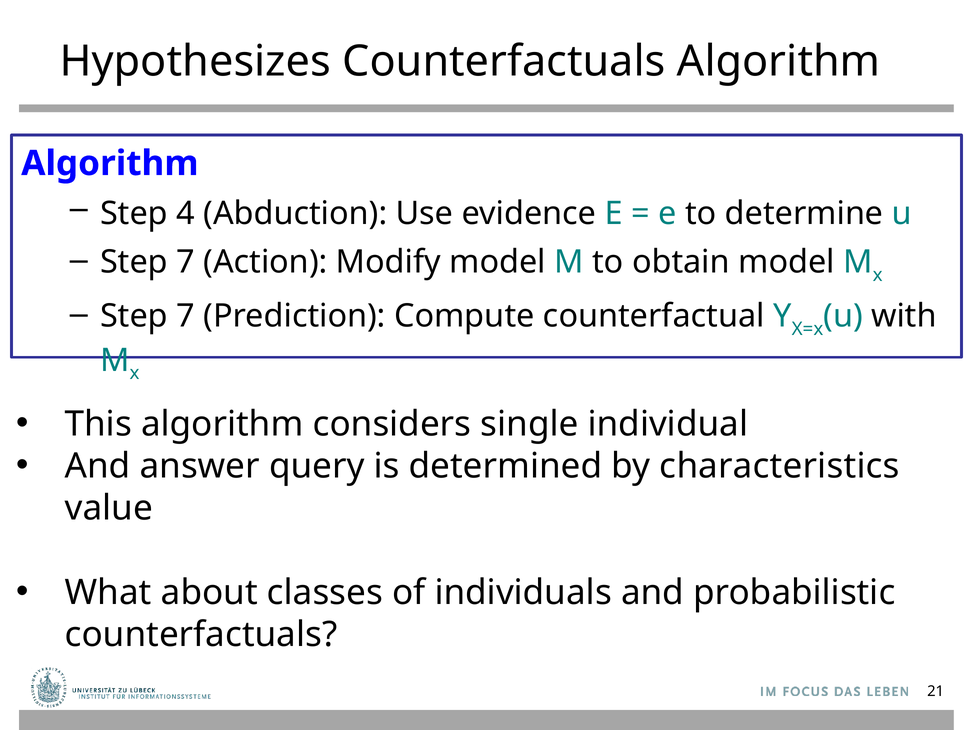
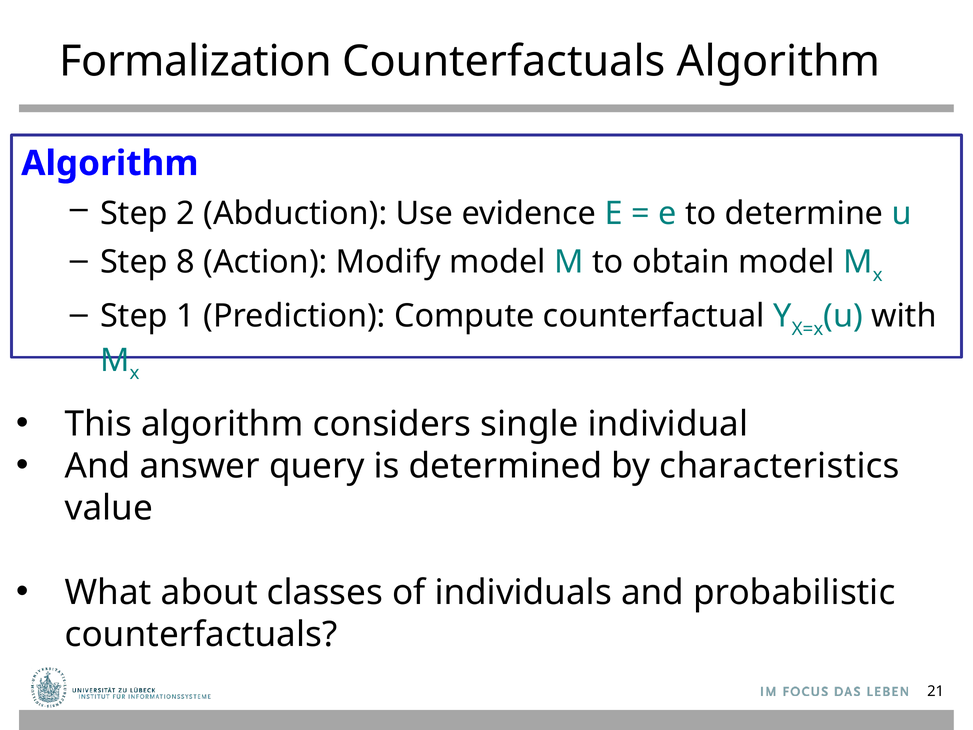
Hypothesizes: Hypothesizes -> Formalization (196, 62)
4: 4 -> 2 (186, 213)
7: 7 -> 8 (186, 262)
7: 7 -> 1 (186, 316)
